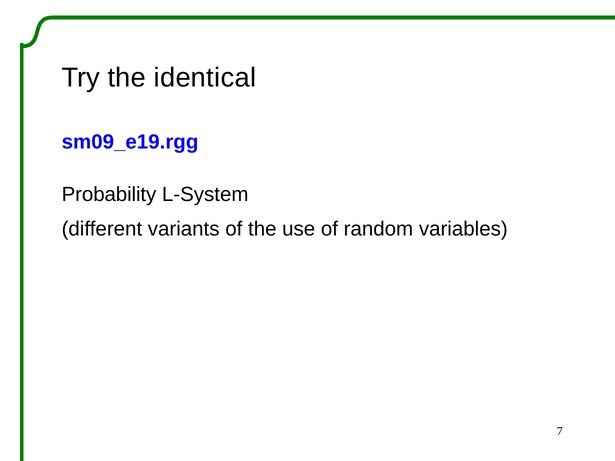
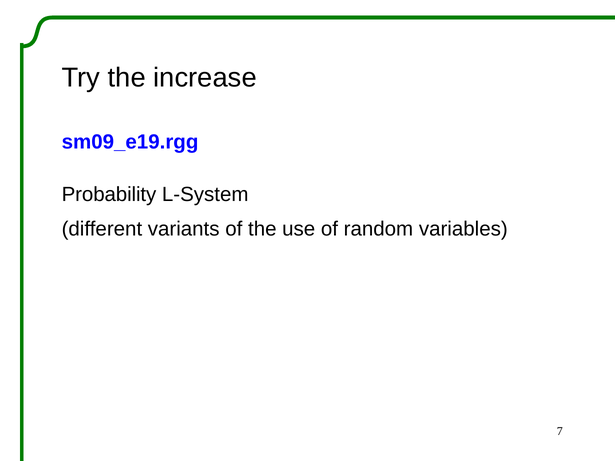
identical: identical -> increase (205, 78)
